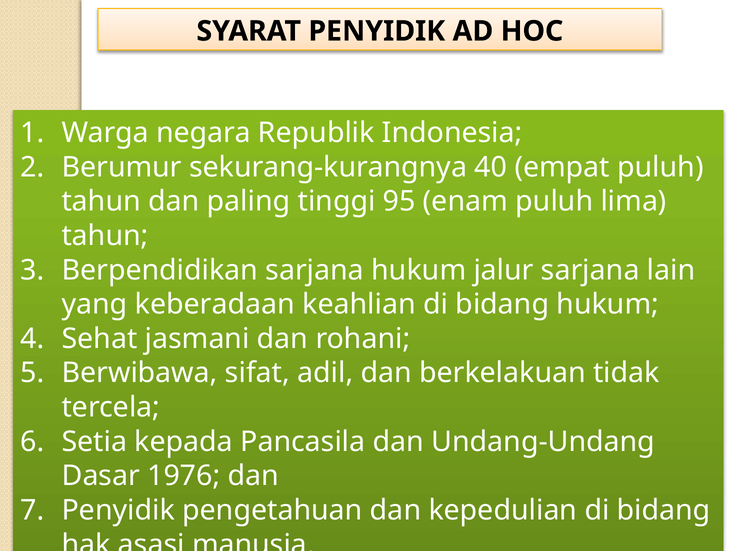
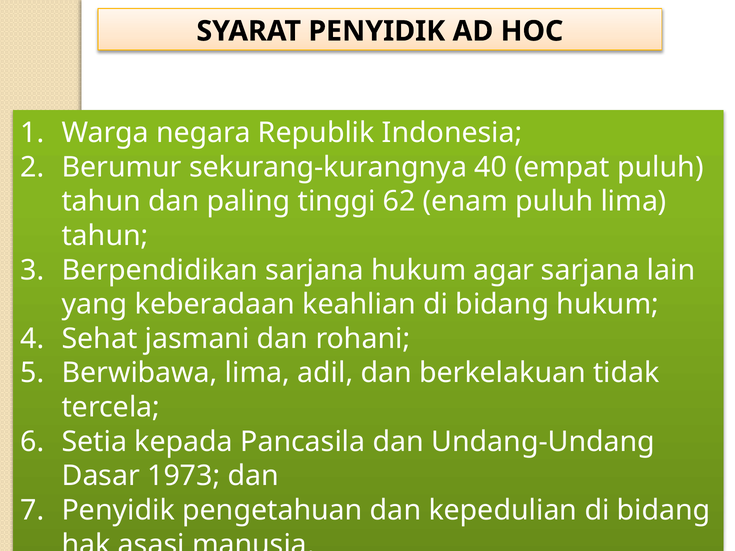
95: 95 -> 62 (399, 202)
jalur: jalur -> agar (504, 270)
Berwibawa sifat: sifat -> lima (257, 373)
1976: 1976 -> 1973 (184, 476)
